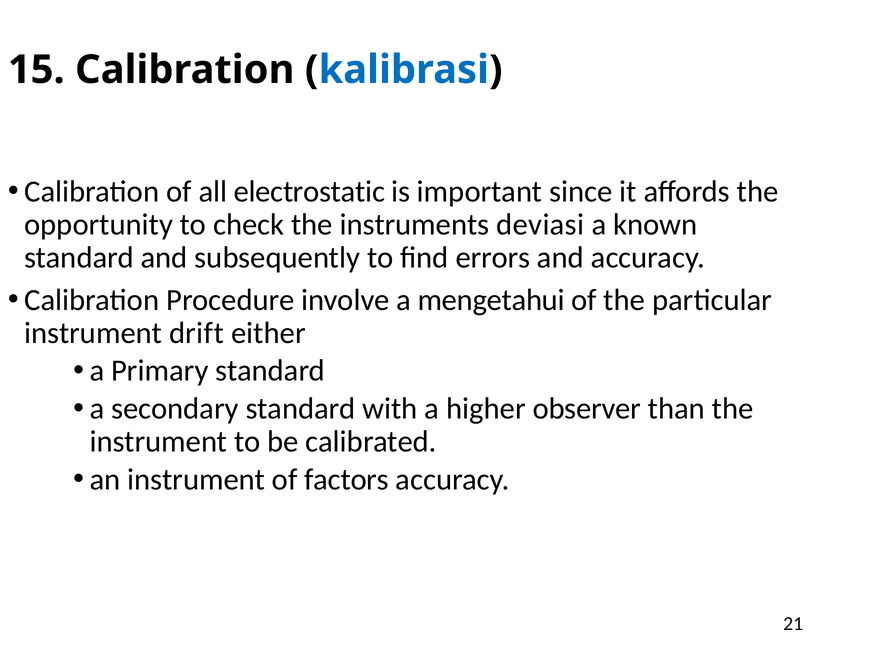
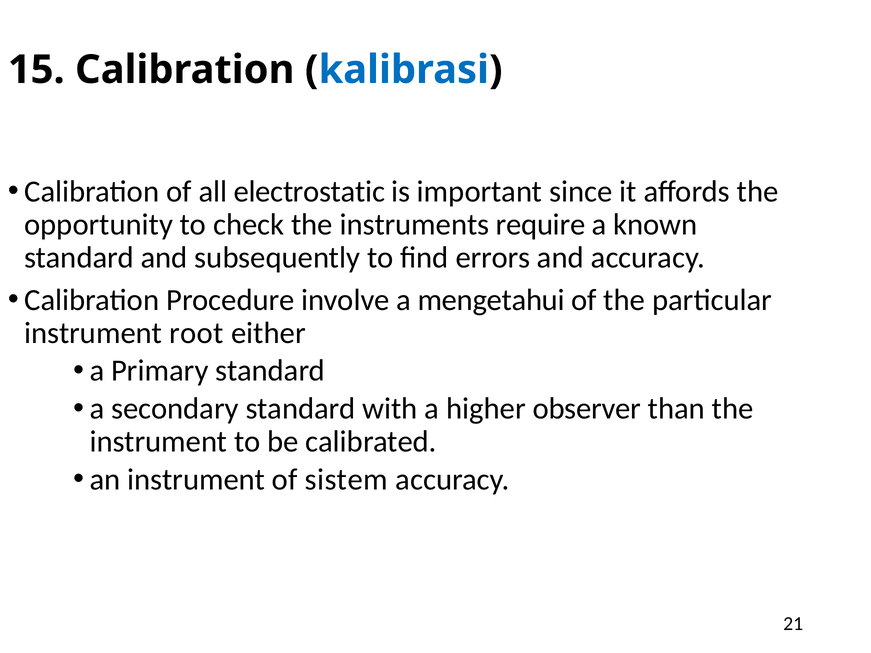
deviasi: deviasi -> require (541, 225)
drift: drift -> root (196, 333)
factors: factors -> sistem (346, 480)
